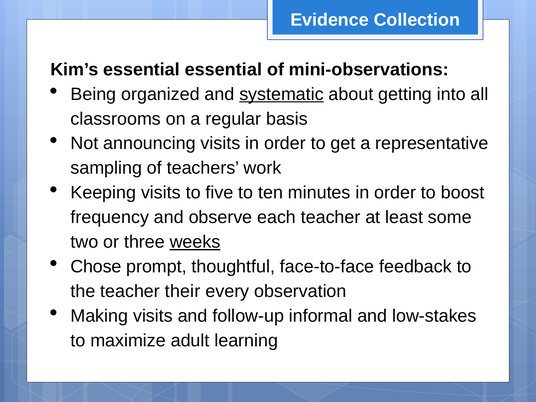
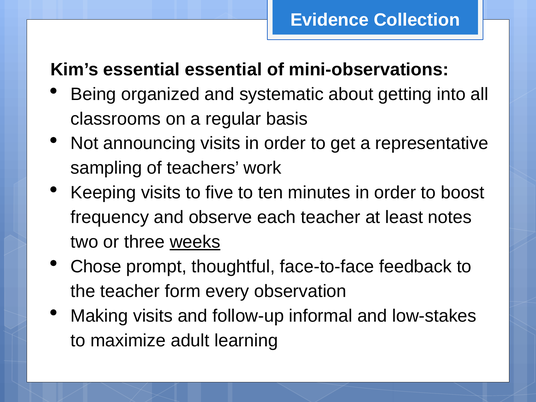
systematic underline: present -> none (282, 94)
some: some -> notes (450, 217)
their: their -> form (183, 291)
